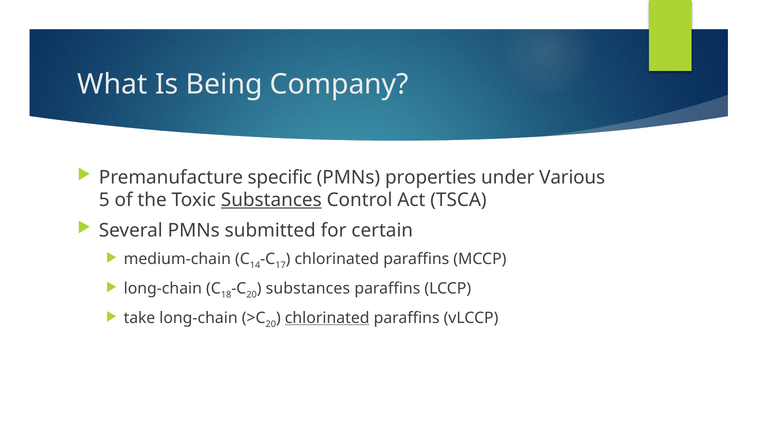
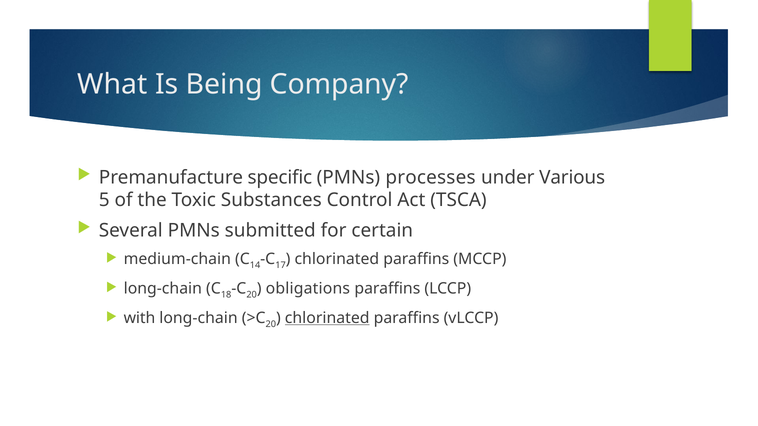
properties: properties -> processes (431, 177)
Substances underline: present -> none (271, 200)
substances: substances -> obligations (308, 289)
take: take -> with (139, 318)
